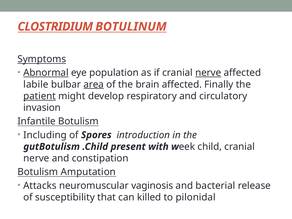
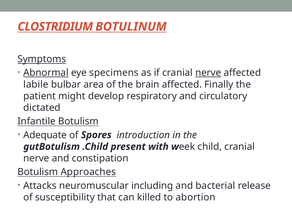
population: population -> specimens (114, 73)
area underline: present -> none (94, 84)
patient underline: present -> none (40, 96)
invasion: invasion -> dictated (42, 108)
Including: Including -> Adequate (45, 135)
Amputation: Amputation -> Approaches (88, 172)
vaginosis: vaginosis -> including (152, 186)
pilonidal: pilonidal -> abortion (196, 197)
